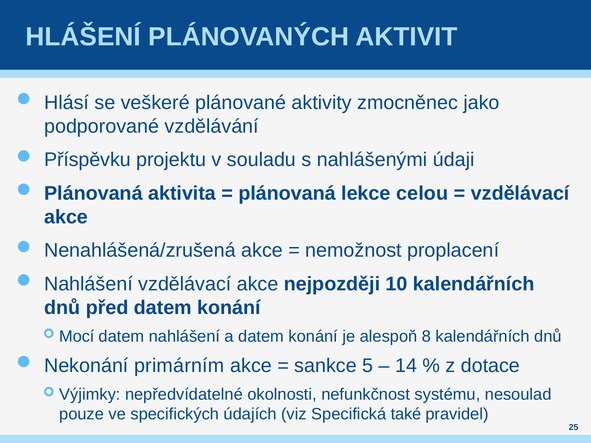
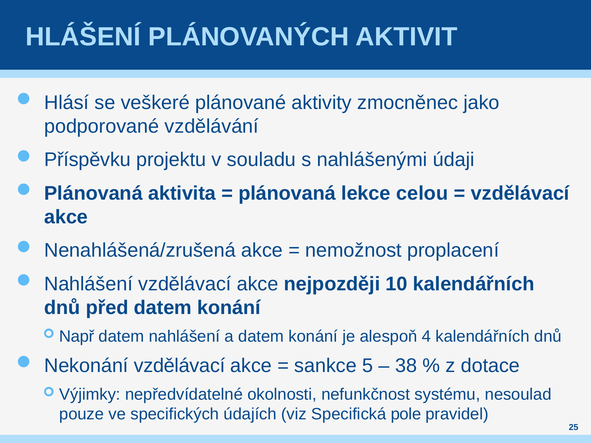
Mocí: Mocí -> Např (77, 337)
8: 8 -> 4 (426, 337)
Nekonání primárním: primárním -> vzdělávací (179, 366)
14: 14 -> 38 (406, 366)
také: také -> pole (406, 414)
